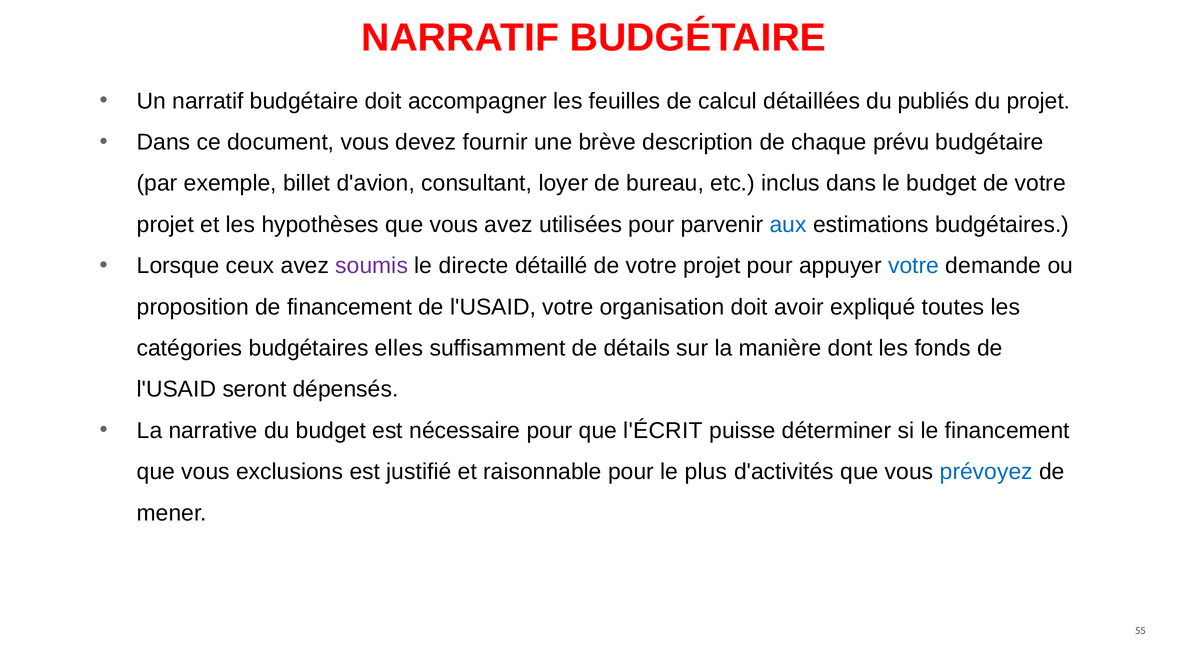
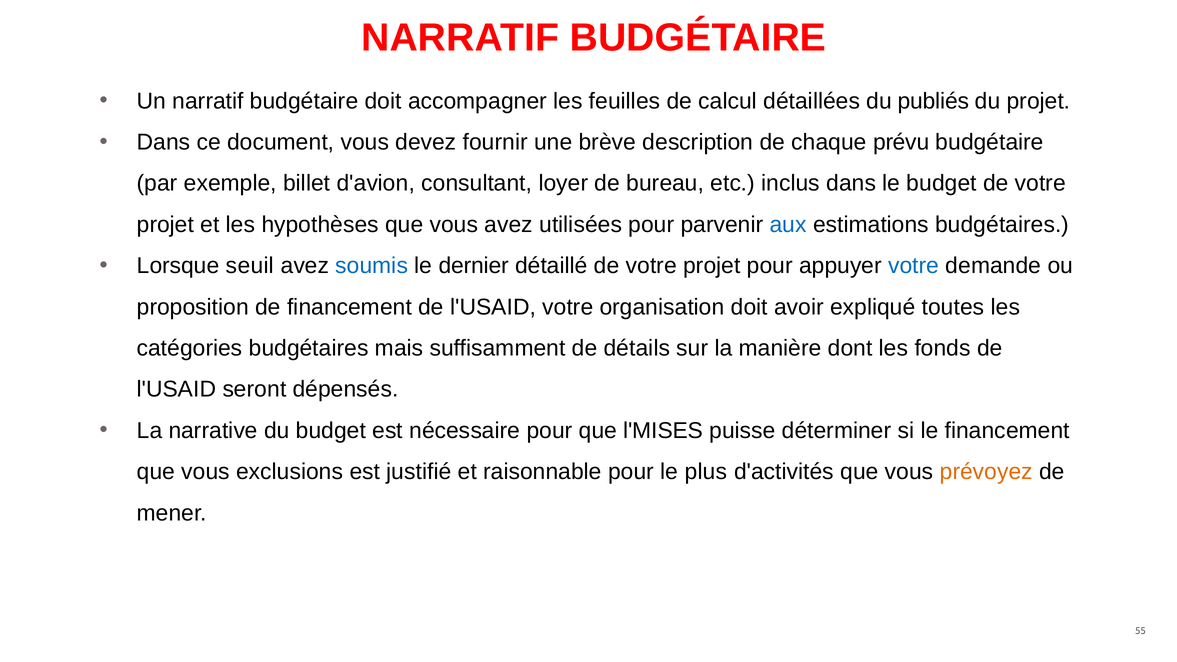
ceux: ceux -> seuil (250, 266)
soumis colour: purple -> blue (372, 266)
directe: directe -> dernier (474, 266)
elles: elles -> mais (399, 348)
l'ÉCRIT: l'ÉCRIT -> l'MISES (663, 431)
prévoyez colour: blue -> orange (986, 472)
